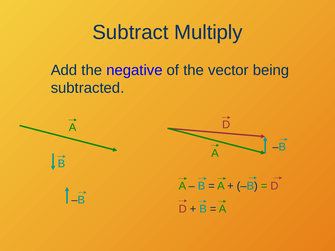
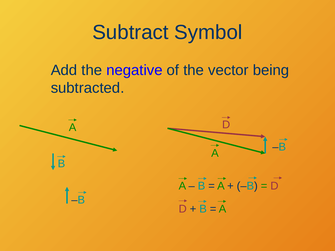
Multiply: Multiply -> Symbol (208, 32)
